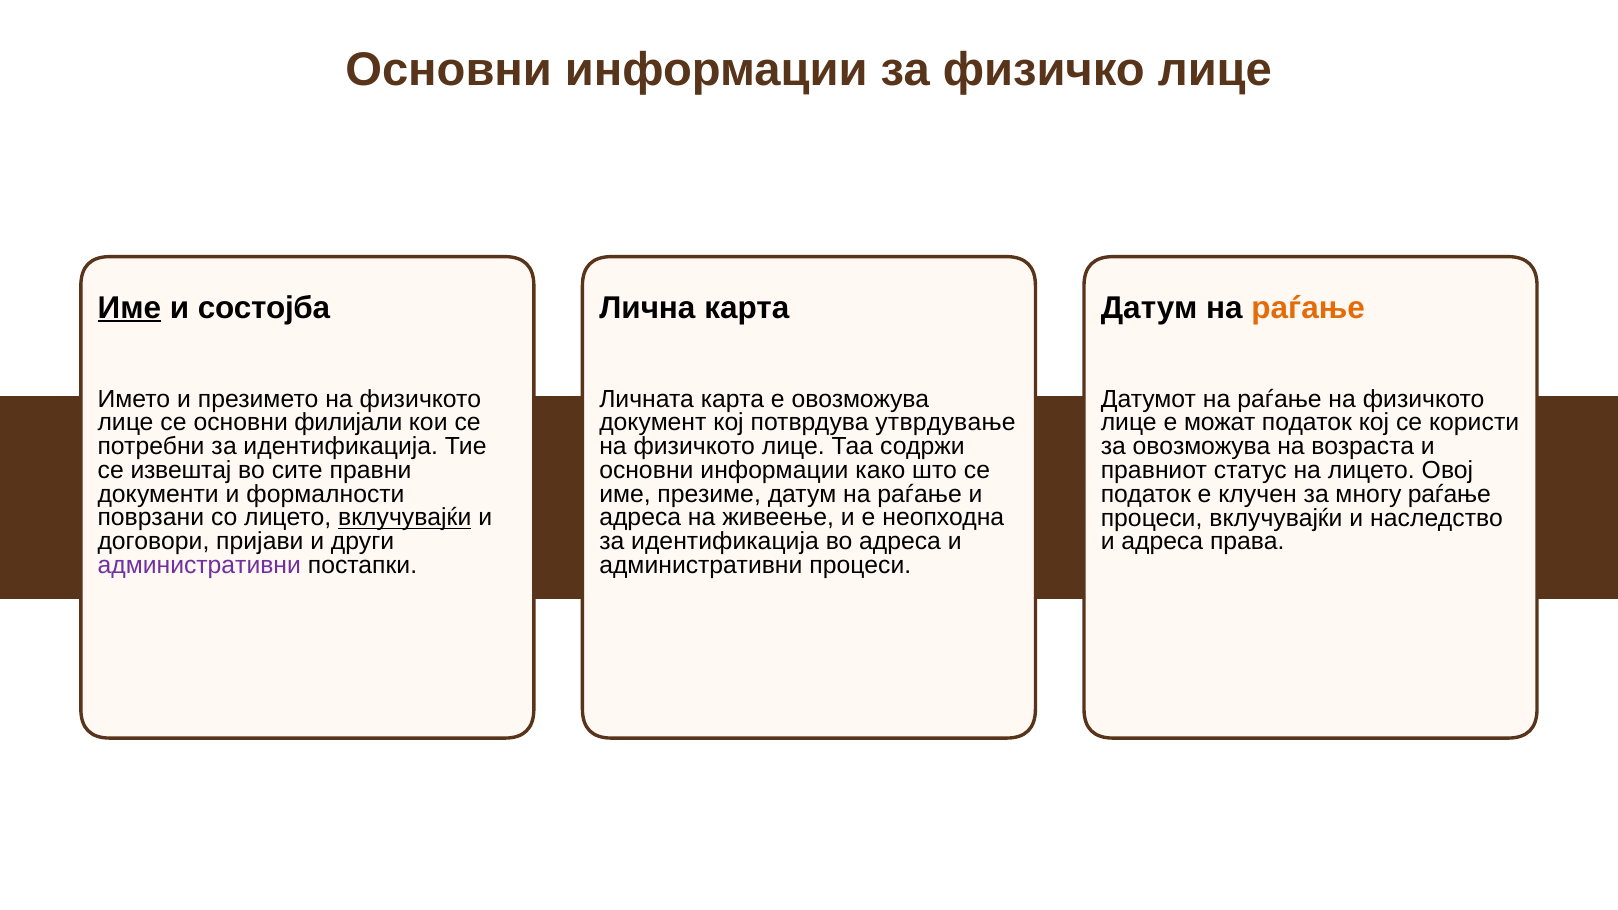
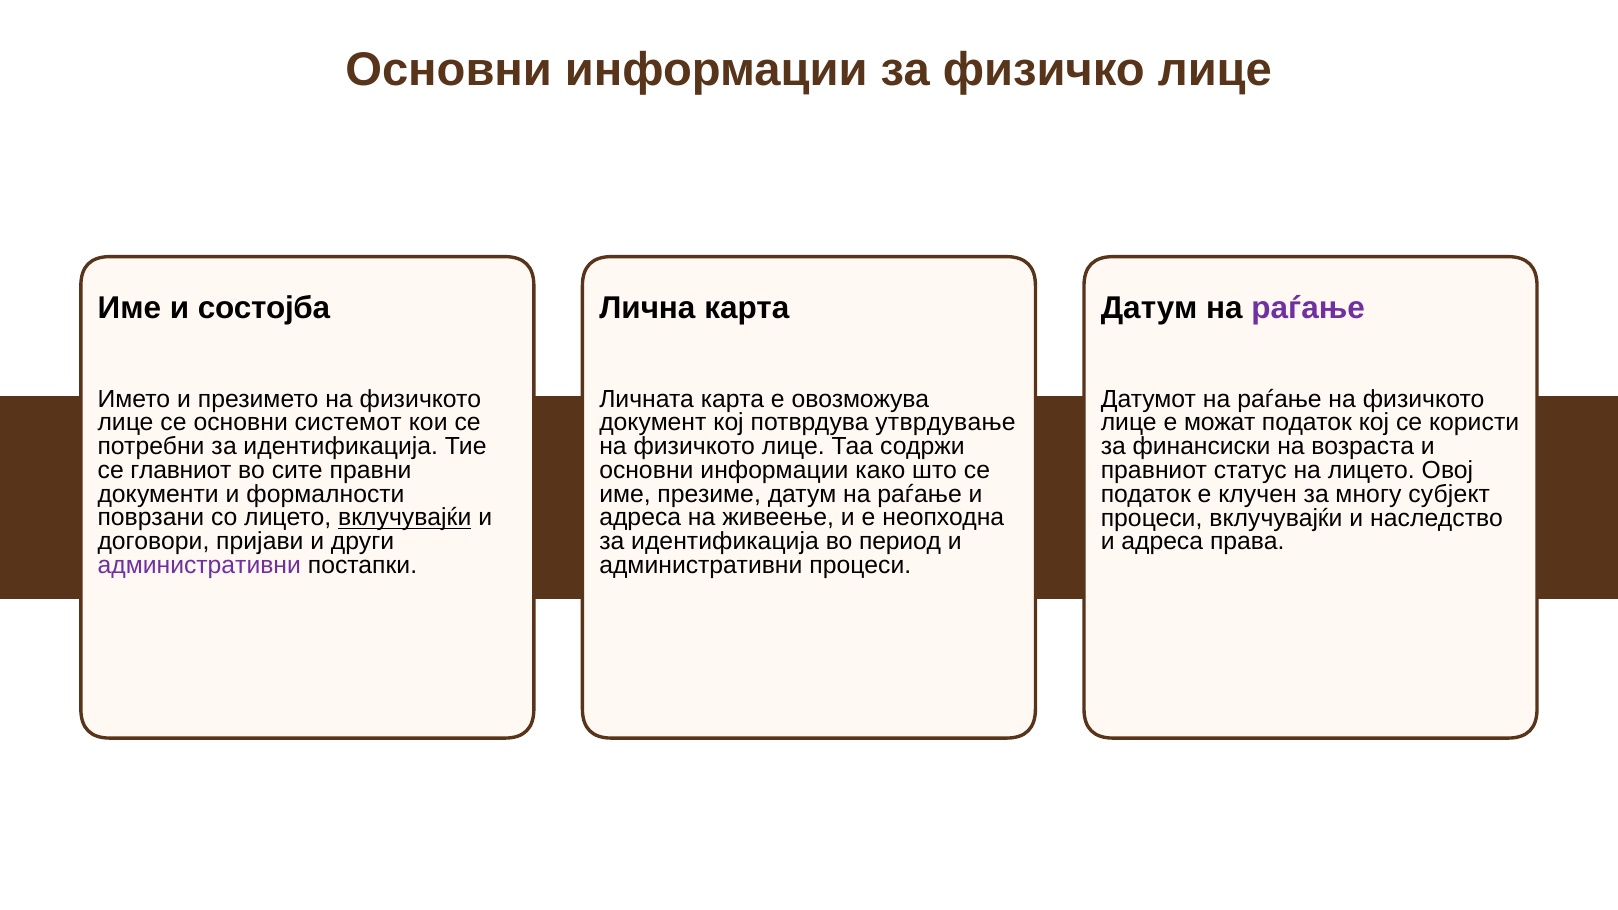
Име underline: present -> none (129, 308)
раѓање colour: orange -> purple (1308, 308)
филијали: филијали -> системот (348, 423)
за овозможува: овозможува -> финансиски (1202, 447)
извештај: извештај -> главниот (181, 470)
многу раѓање: раѓање -> субјект (1449, 494)
во адреса: адреса -> период (900, 542)
